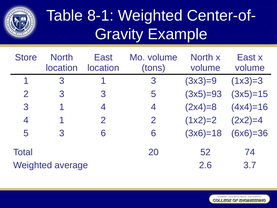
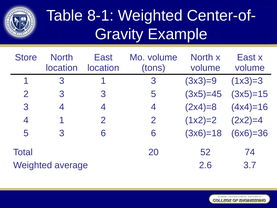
3x5)=93: 3x5)=93 -> 3x5)=45 (203, 94)
1: 1 -> 4 (62, 107)
